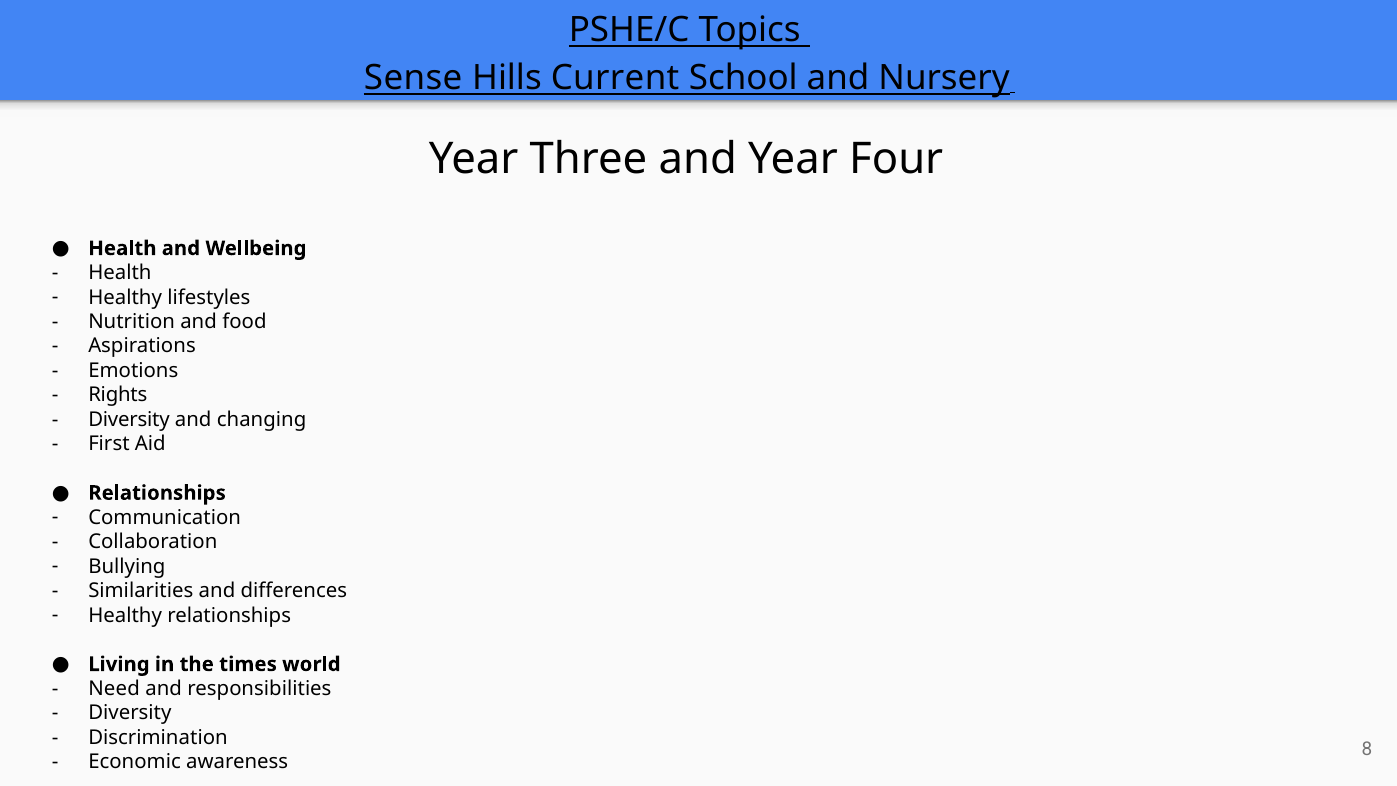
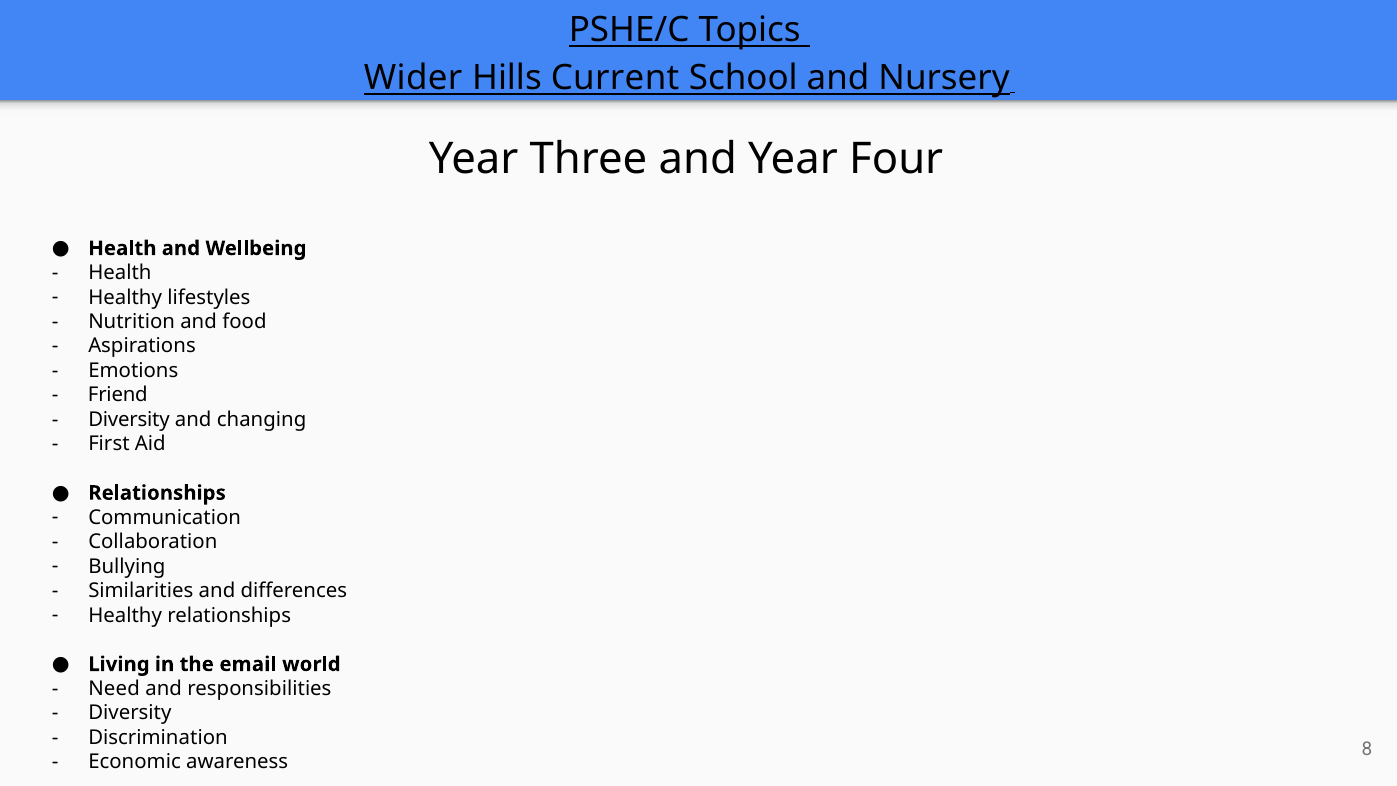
Sense: Sense -> Wider (413, 78)
Rights: Rights -> Friend (118, 395)
times: times -> email (248, 664)
